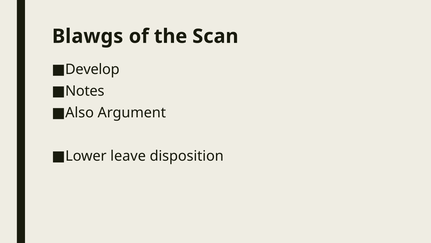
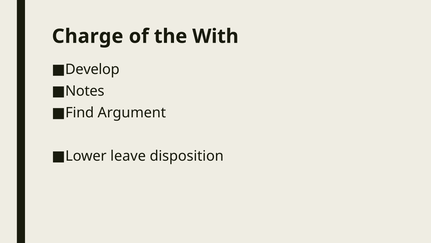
Blawgs: Blawgs -> Charge (88, 36)
Scan: Scan -> With (215, 36)
Also: Also -> Find (80, 112)
